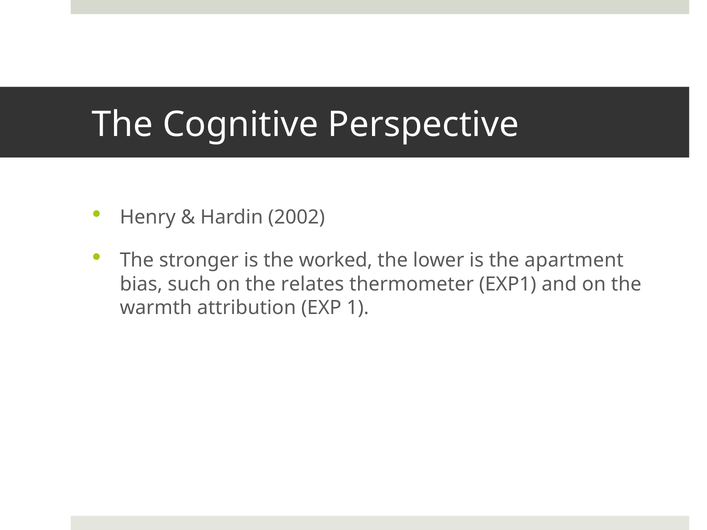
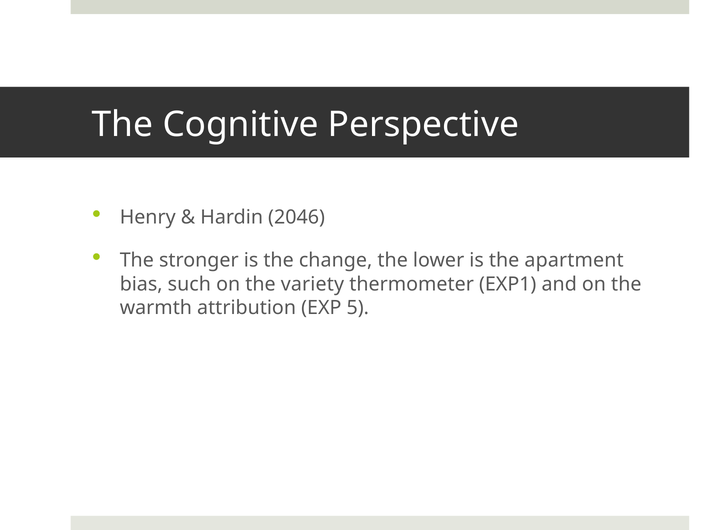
2002: 2002 -> 2046 (297, 217)
worked: worked -> change (336, 261)
relates: relates -> variety (312, 284)
1: 1 -> 5 (358, 308)
